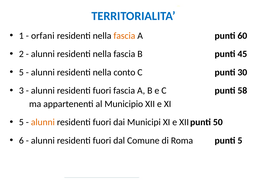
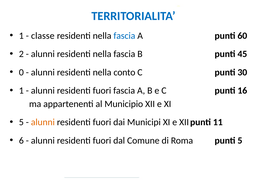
orfani: orfani -> classe (43, 36)
fascia colour: orange -> blue (124, 36)
5: 5 -> 0 (21, 72)
3: 3 -> 1 (21, 90)
58: 58 -> 16 (242, 90)
50: 50 -> 11 (218, 122)
